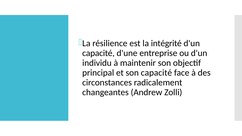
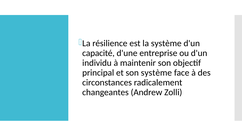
la intégrité: intégrité -> système (166, 43)
son capacité: capacité -> système (156, 73)
